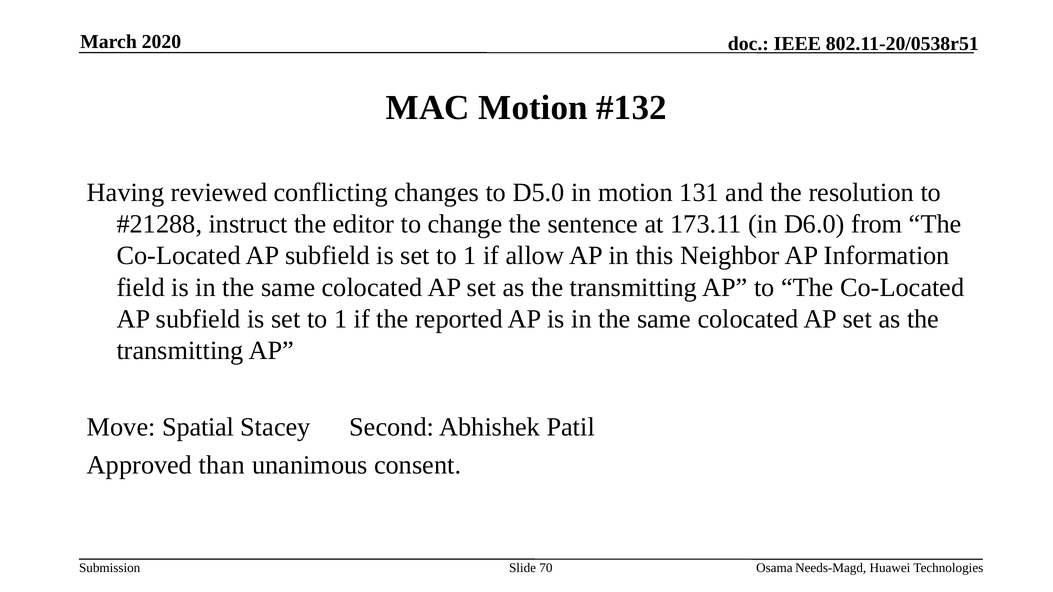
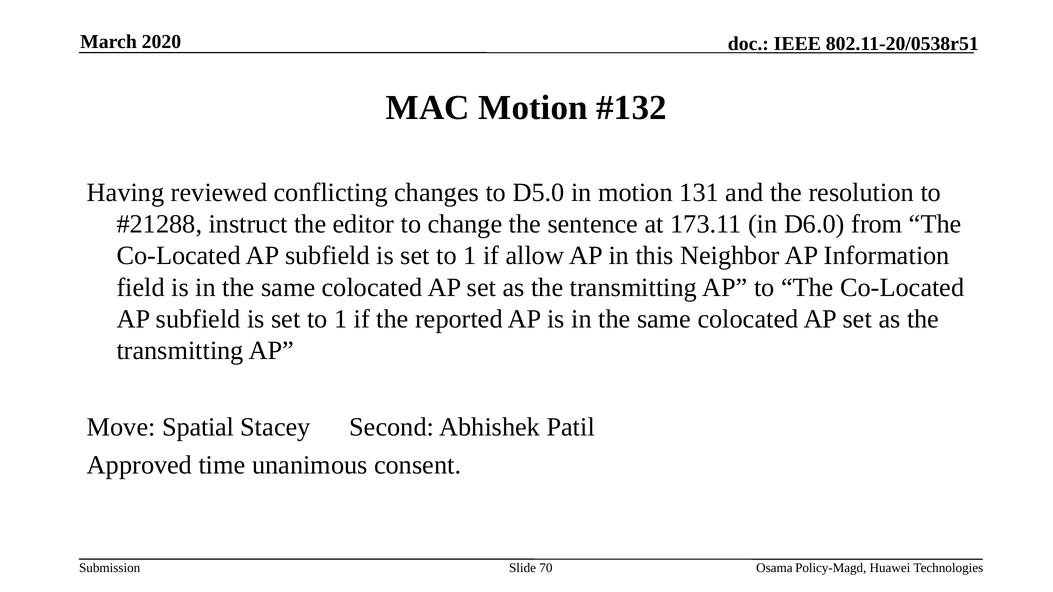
than: than -> time (222, 465)
Needs-Magd: Needs-Magd -> Policy-Magd (831, 568)
